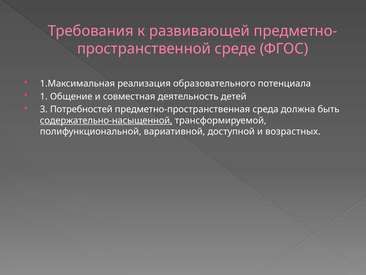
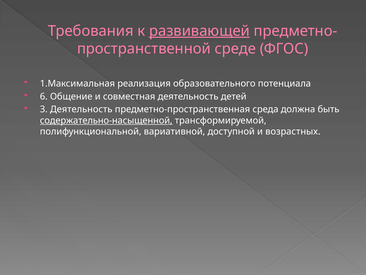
развивающей underline: none -> present (199, 31)
1: 1 -> 6 (44, 96)
3 Потребностей: Потребностей -> Деятельность (81, 109)
